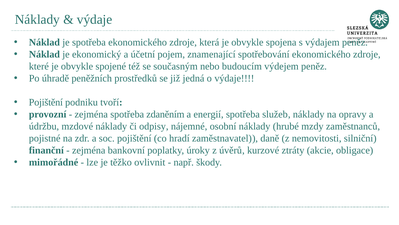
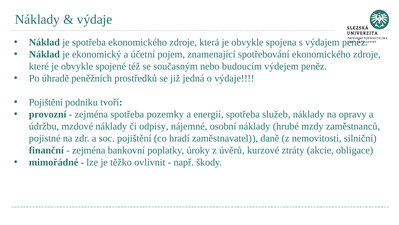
zdaněním: zdaněním -> pozemky (165, 114)
